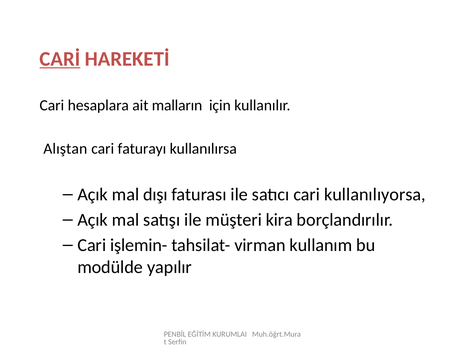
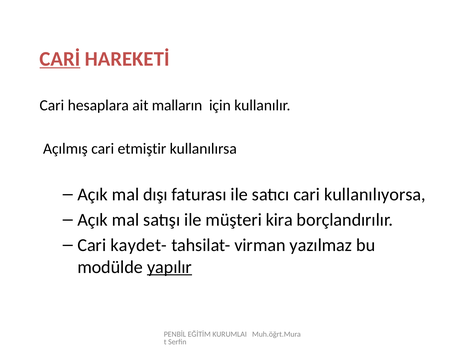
Alıştan: Alıştan -> Açılmış (65, 149)
faturayı: faturayı -> etmiştir (142, 149)
işlemin-: işlemin- -> kaydet- (139, 245)
kullanım: kullanım -> yazılmaz (321, 245)
yapılır underline: none -> present (170, 267)
